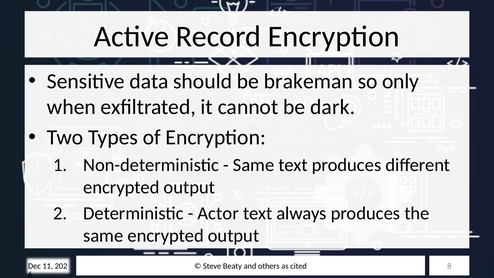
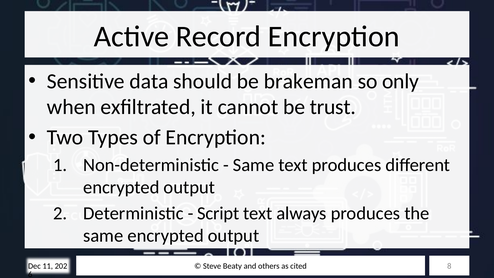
dark: dark -> trust (333, 107)
Actor: Actor -> Script (218, 213)
